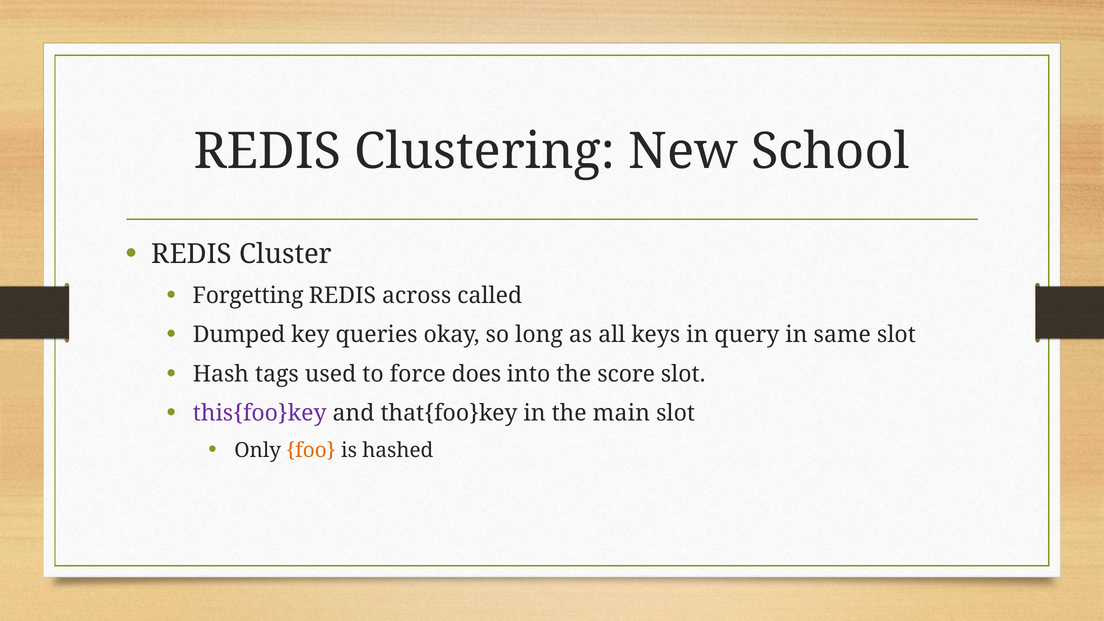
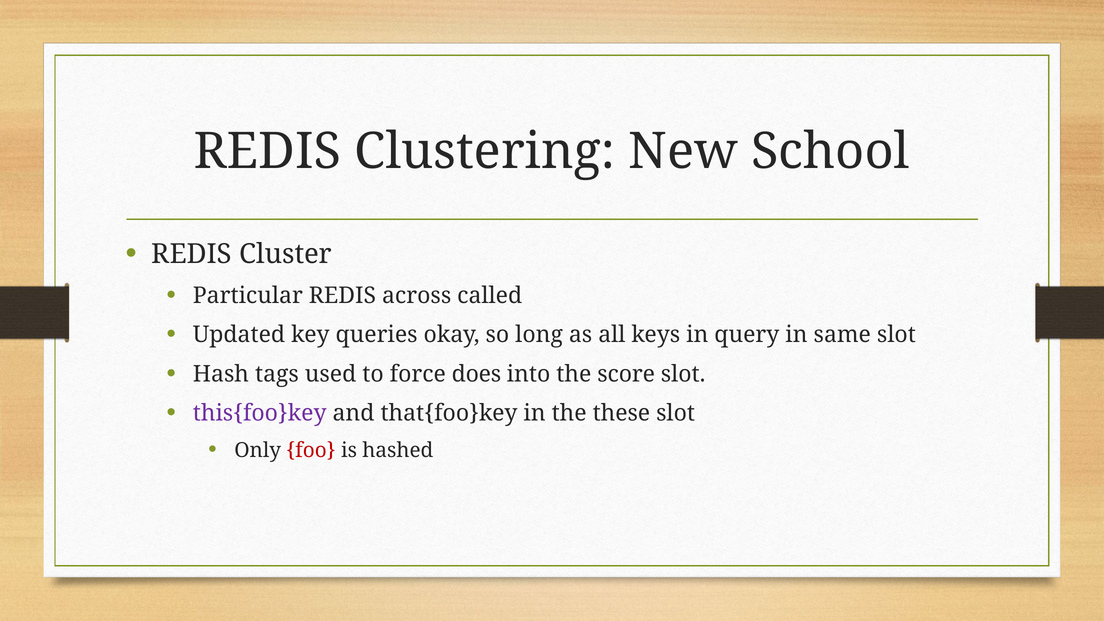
Forgetting: Forgetting -> Particular (248, 296)
Dumped: Dumped -> Updated (239, 335)
main: main -> these (621, 413)
foo colour: orange -> red (311, 450)
